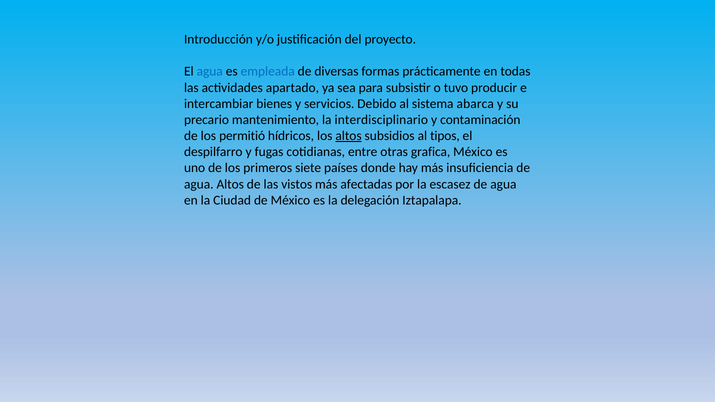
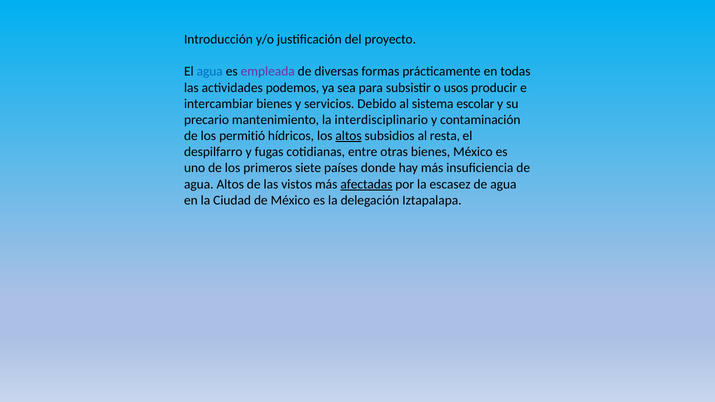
empleada colour: blue -> purple (268, 72)
apartado: apartado -> podemos (292, 88)
tuvo: tuvo -> usos (456, 88)
abarca: abarca -> escolar (475, 104)
tipos: tipos -> resta (445, 136)
otras grafica: grafica -> bienes (431, 152)
afectadas underline: none -> present (366, 184)
